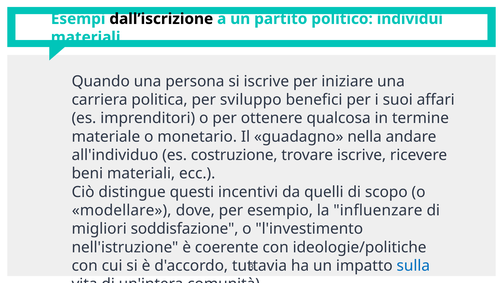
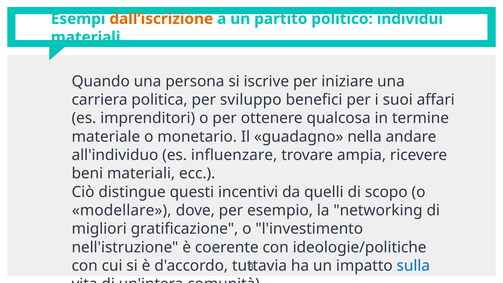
dall’iscrizione colour: black -> orange (161, 19)
costruzione: costruzione -> influenzare (234, 155)
trovare iscrive: iscrive -> ampia (362, 155)
influenzare: influenzare -> networking (378, 210)
soddisfazione: soddisfazione -> gratificazione (184, 229)
